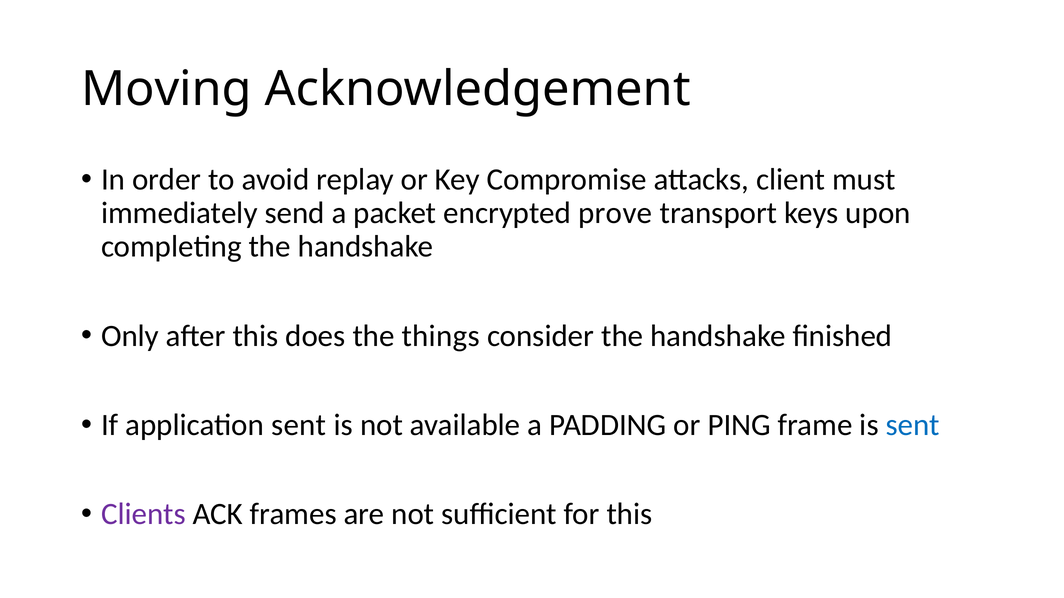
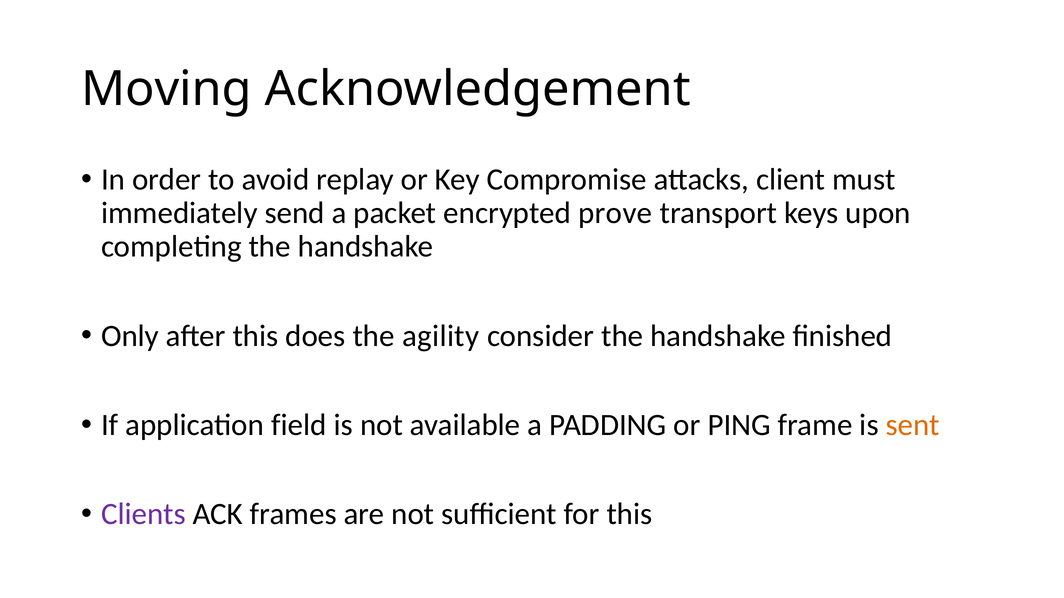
things: things -> agility (441, 336)
application sent: sent -> field (299, 425)
sent colour: blue -> orange (913, 425)
